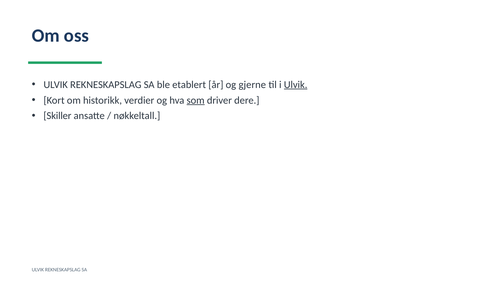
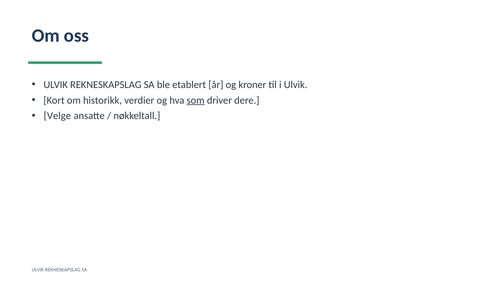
gjerne: gjerne -> kroner (252, 85)
Ulvik underline: present -> none (296, 85)
Skiller: Skiller -> Velge (57, 116)
